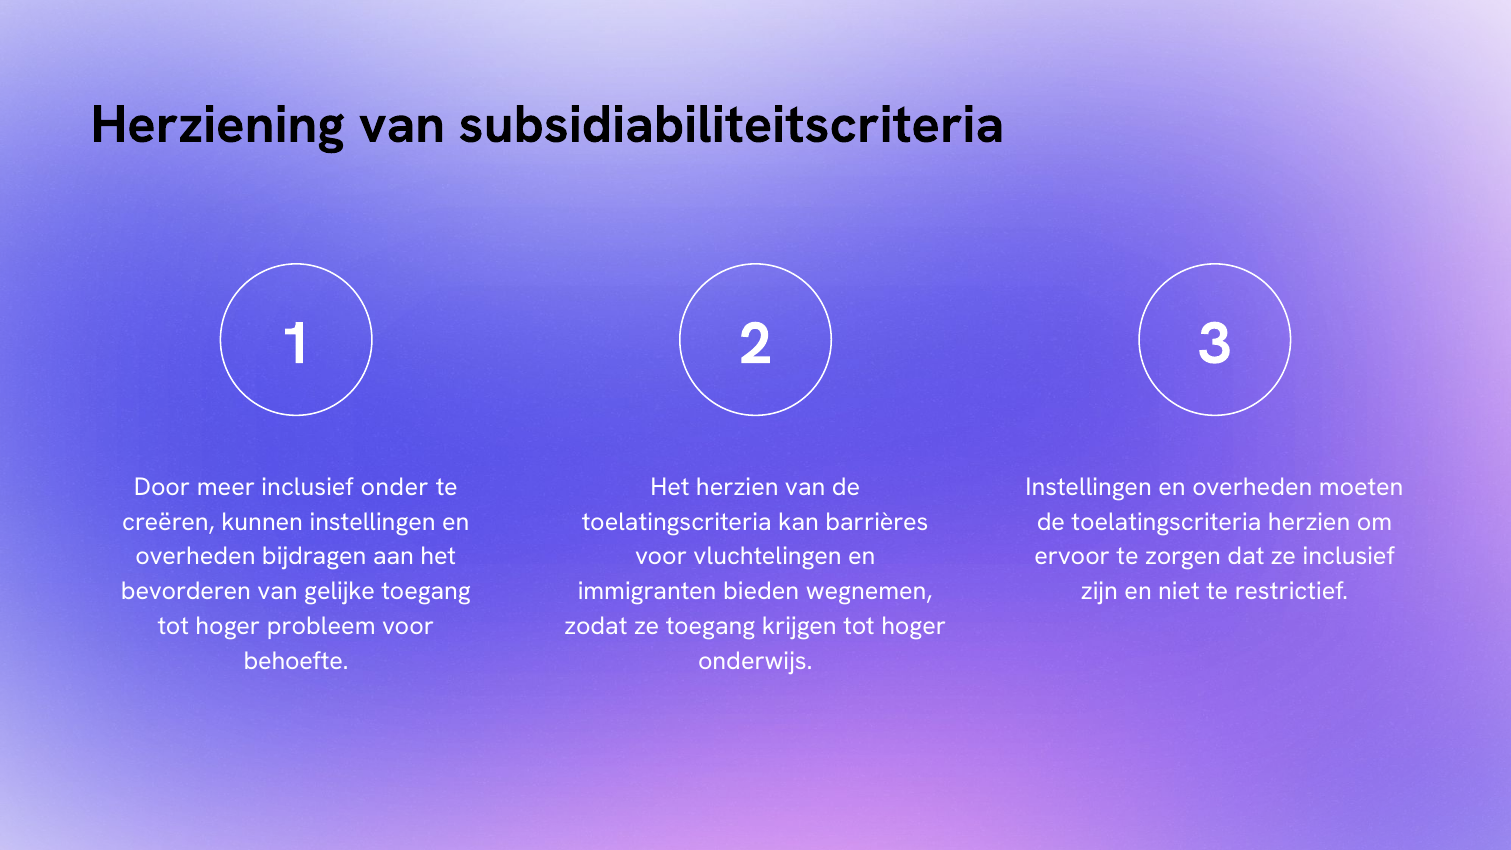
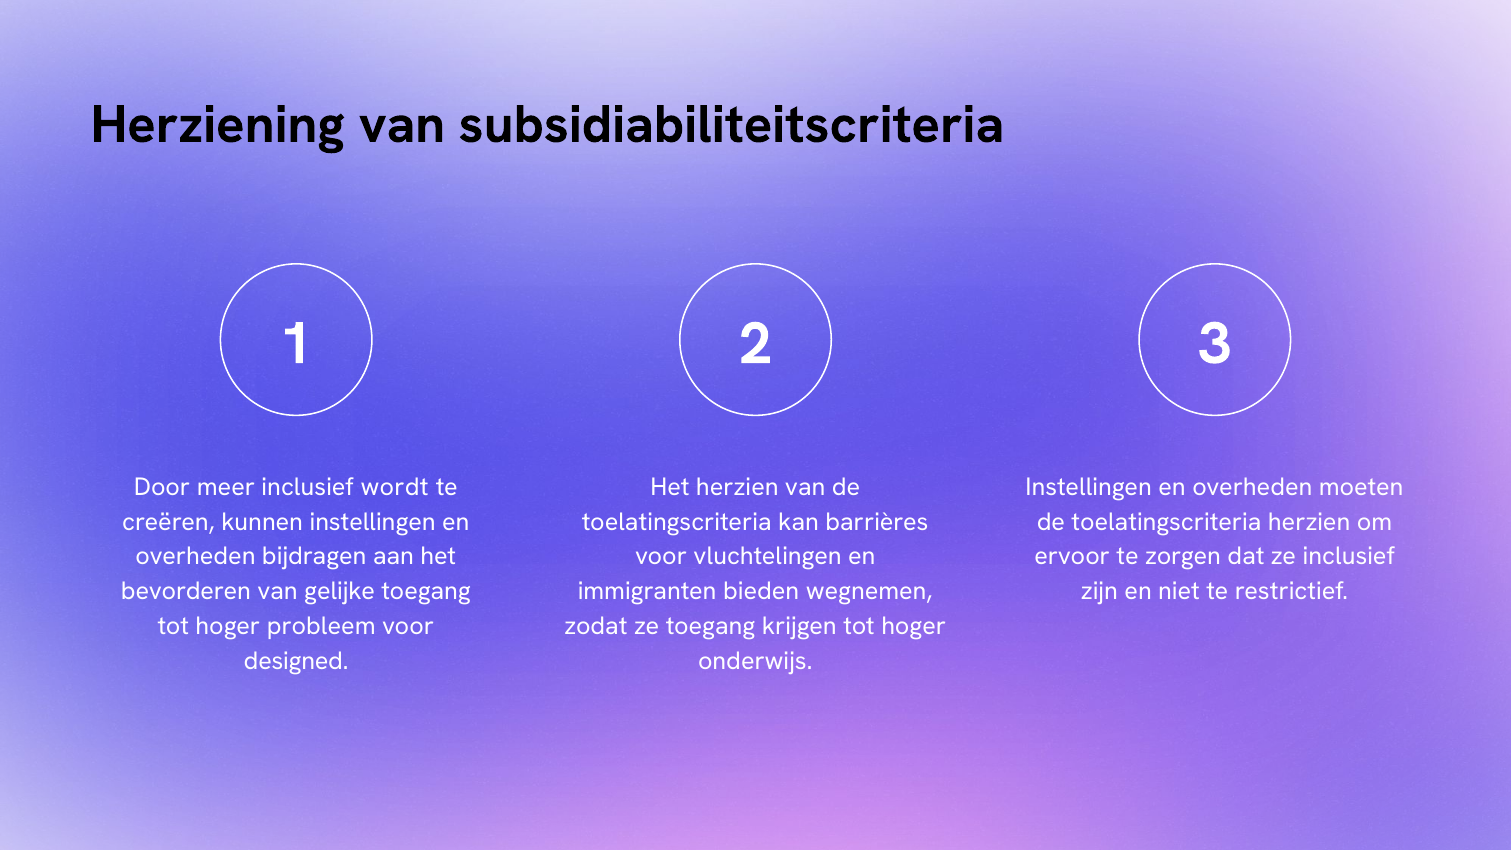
onder: onder -> wordt (395, 487)
behoefte: behoefte -> designed (296, 661)
